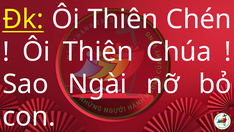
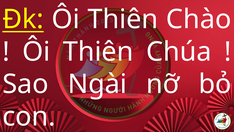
Chén: Chén -> Chào (199, 19)
